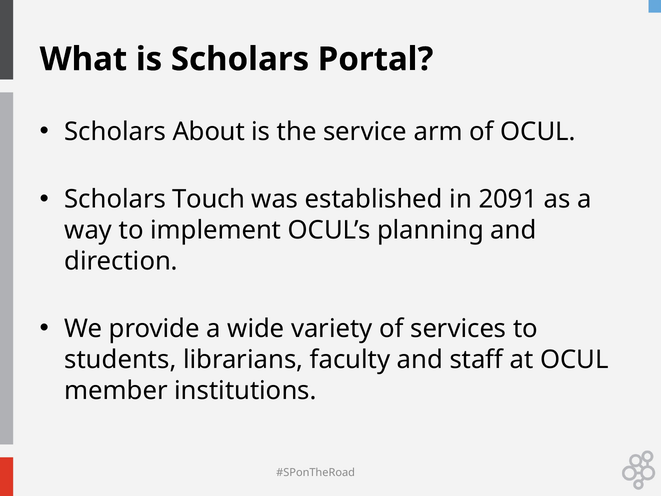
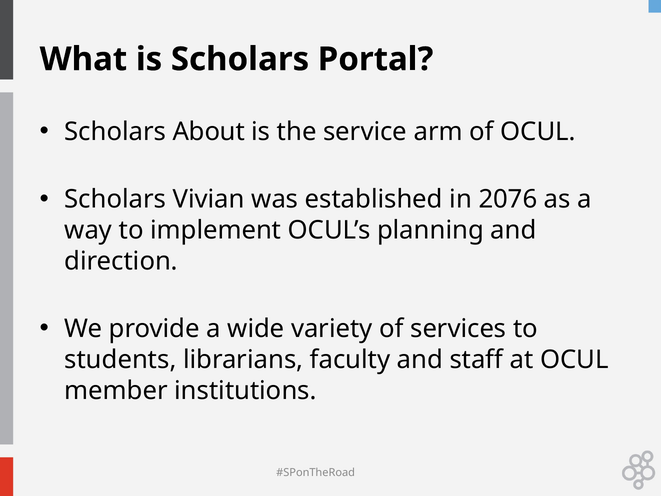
Touch: Touch -> Vivian (209, 199)
2091: 2091 -> 2076 (508, 199)
